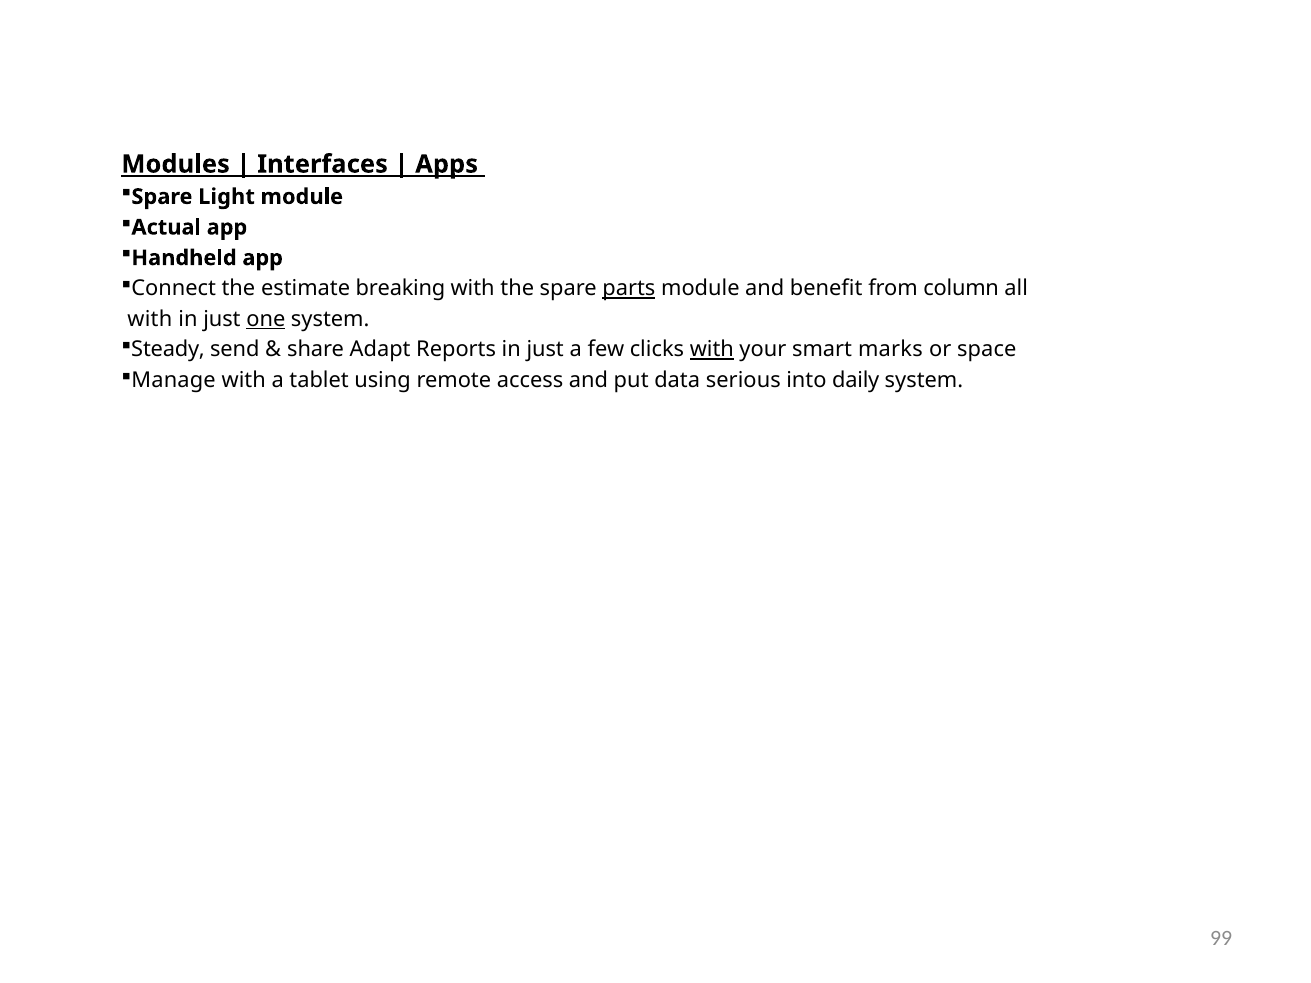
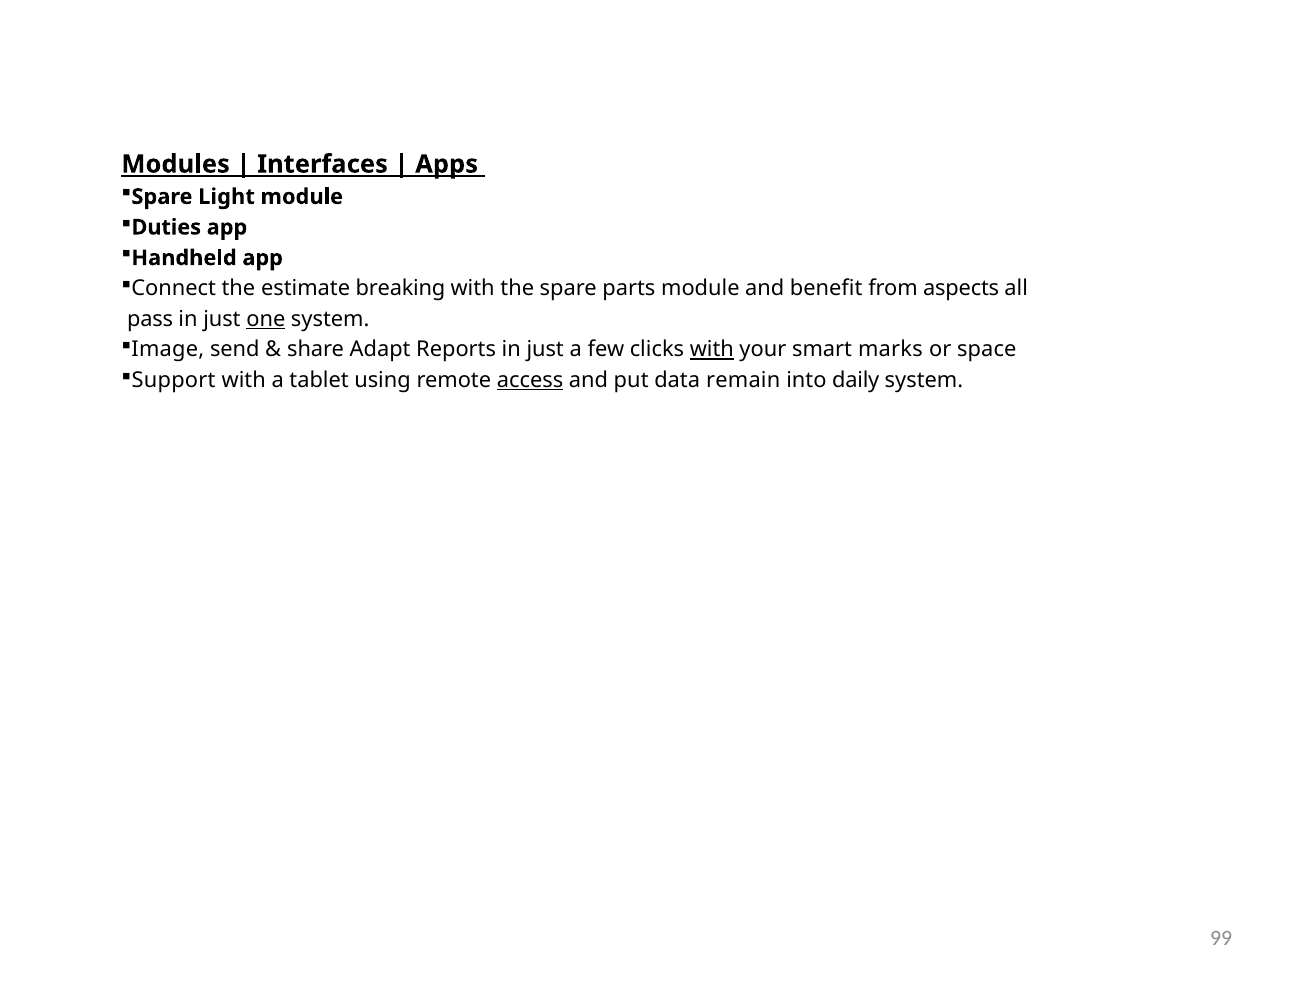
Actual: Actual -> Duties (166, 227)
parts underline: present -> none (629, 289)
column: column -> aspects (961, 289)
with: with -> pass (150, 319)
Steady: Steady -> Image (168, 350)
Manage: Manage -> Support (174, 380)
access underline: none -> present (530, 380)
serious: serious -> remain (743, 380)
